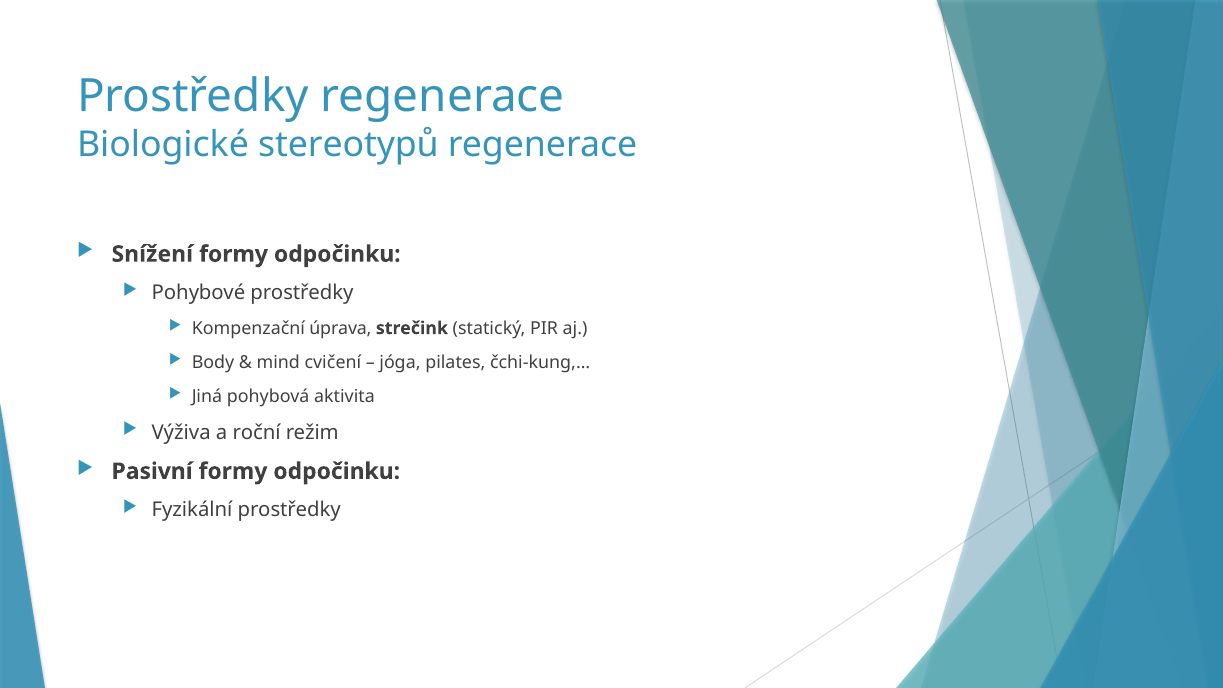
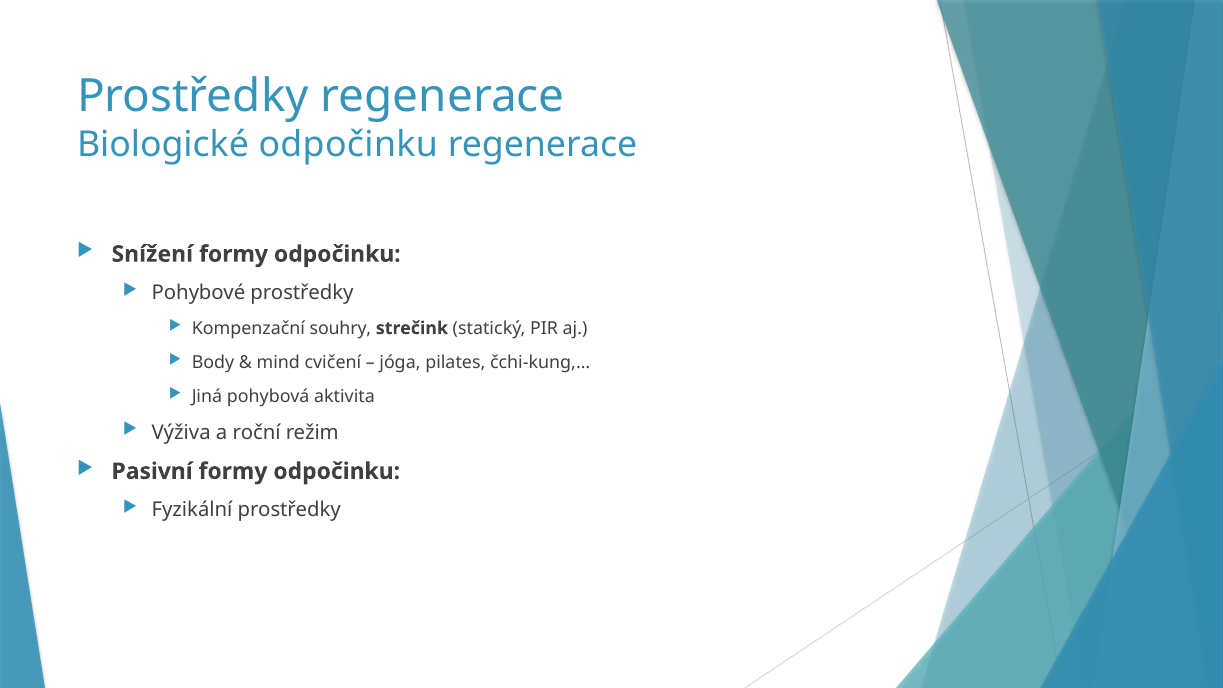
Biologické stereotypů: stereotypů -> odpočinku (348, 145)
úprava: úprava -> souhry (340, 328)
